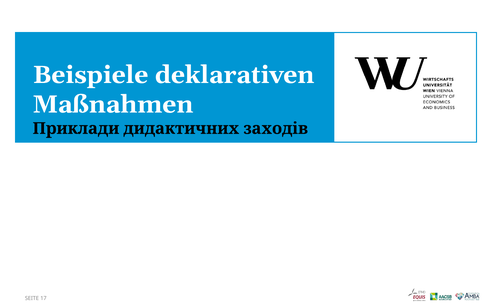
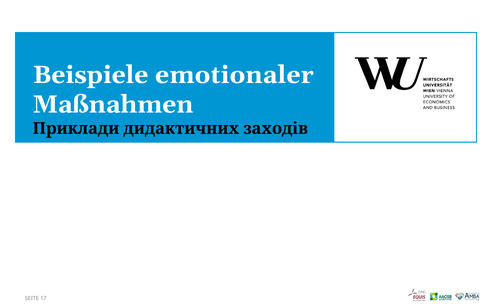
deklarativen: deklarativen -> emotionaler (234, 75)
